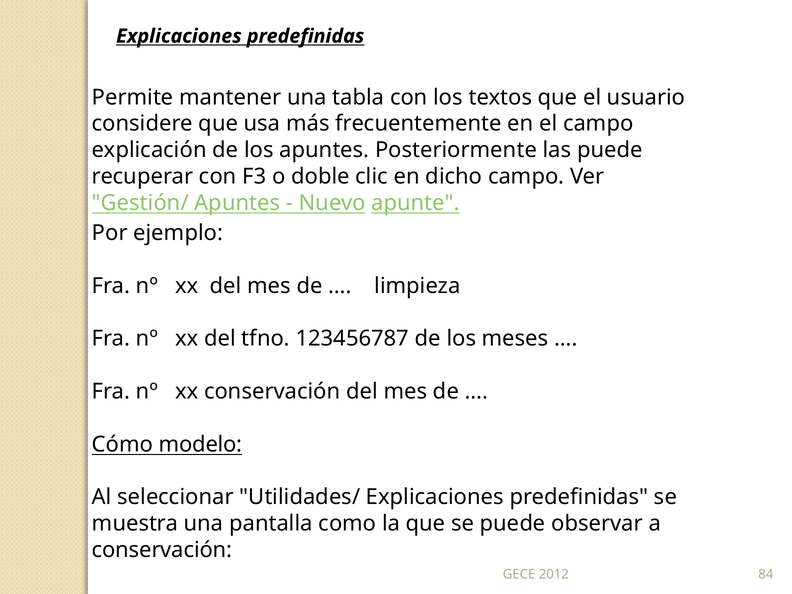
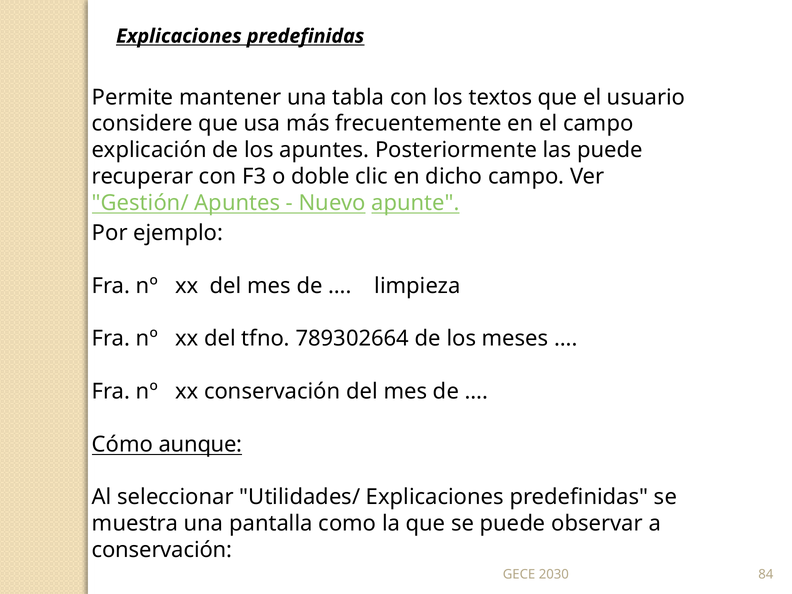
123456787: 123456787 -> 789302664 (352, 339)
modelo: modelo -> aunque (200, 444)
2012: 2012 -> 2030 (554, 574)
